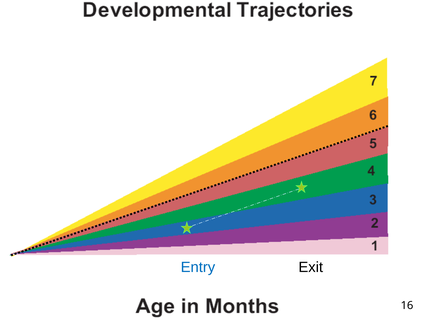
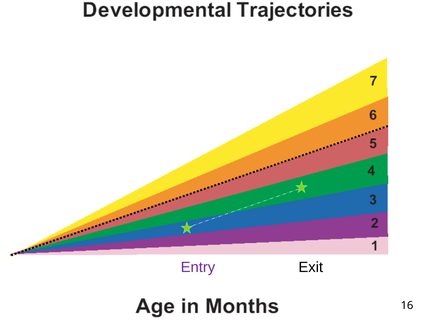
Entry colour: blue -> purple (198, 267)
